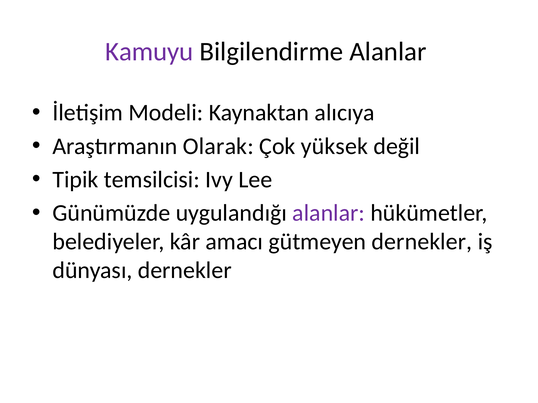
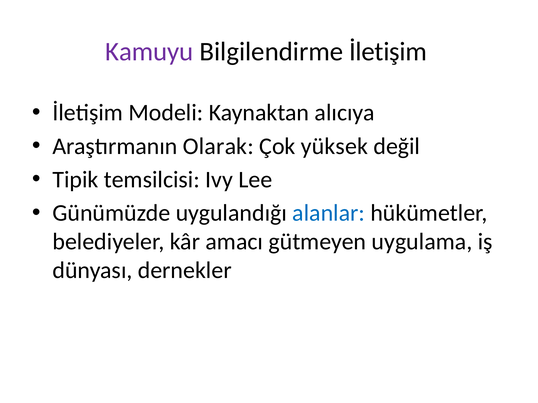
Bilgilendirme Alanlar: Alanlar -> İletişim (388, 52)
alanlar colour: purple -> blue (329, 213)
gütmeyen dernekler: dernekler -> uygulama (422, 242)
